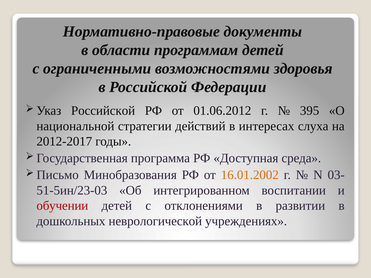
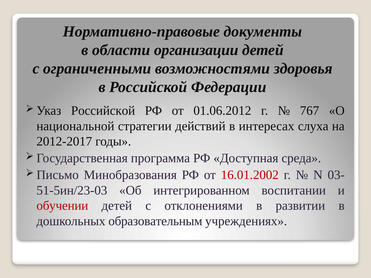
программам: программам -> организации (196, 50)
395: 395 -> 767 (310, 111)
16.01.2002 colour: orange -> red (250, 175)
неврологической: неврологической -> образовательным (155, 221)
